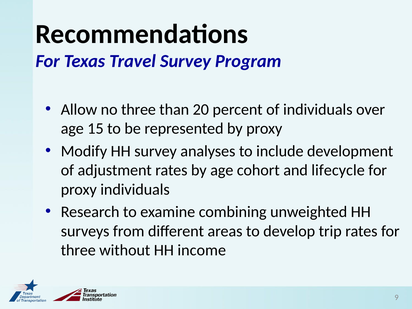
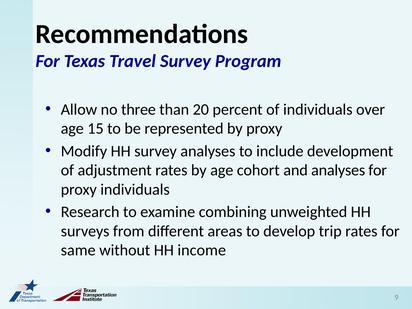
and lifecycle: lifecycle -> analyses (338, 170)
three: three -> same (78, 250)
